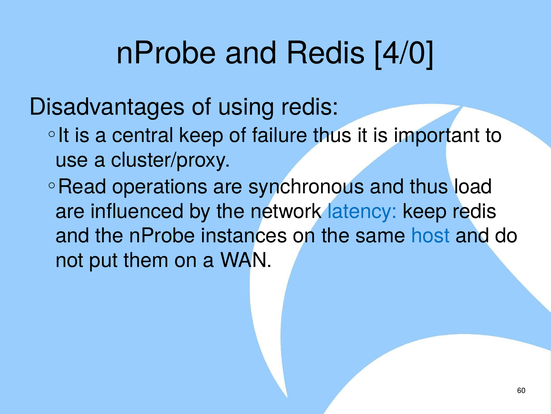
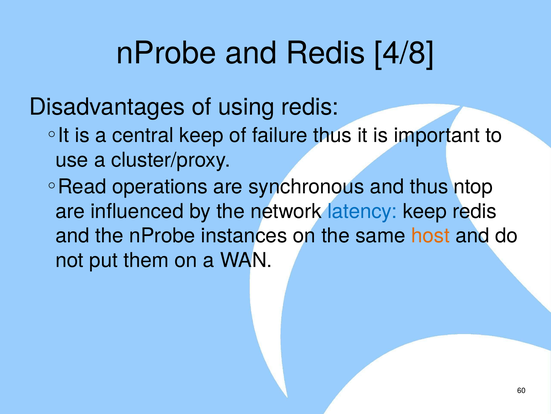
4/0: 4/0 -> 4/8 (404, 53)
load: load -> ntop (473, 186)
host colour: blue -> orange (430, 235)
